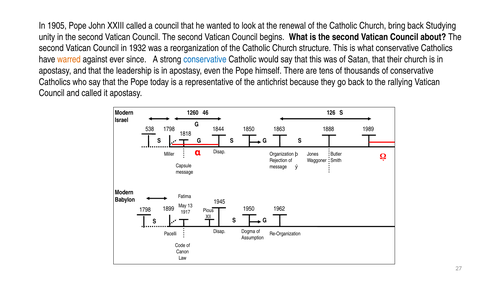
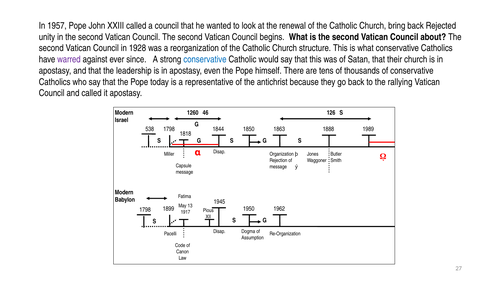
1905: 1905 -> 1957 (57, 26)
Studying: Studying -> Rejected (441, 26)
1932: 1932 -> 1928 (137, 48)
warred colour: orange -> purple (69, 59)
